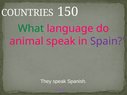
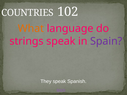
150: 150 -> 102 (68, 12)
What colour: green -> orange (31, 29)
animal: animal -> strings (26, 41)
